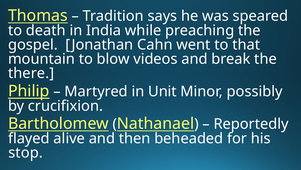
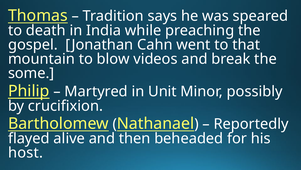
there: there -> some (31, 73)
stop: stop -> host (26, 152)
